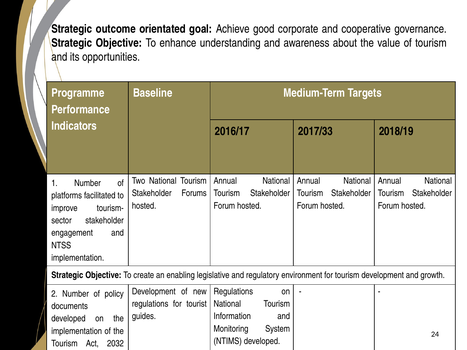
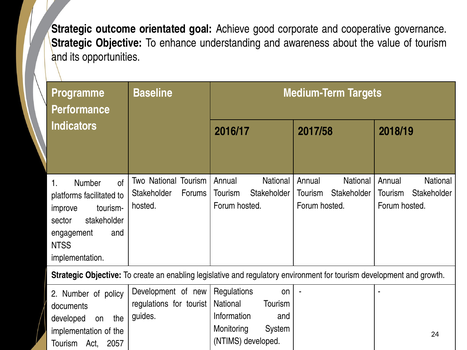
2017/33: 2017/33 -> 2017/58 (315, 131)
2032: 2032 -> 2057 (115, 344)
